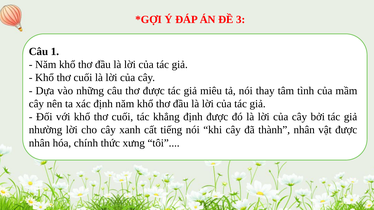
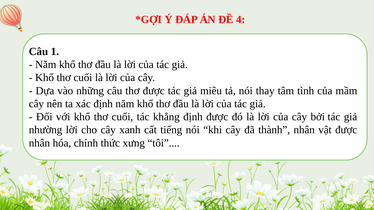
3: 3 -> 4 (241, 19)
